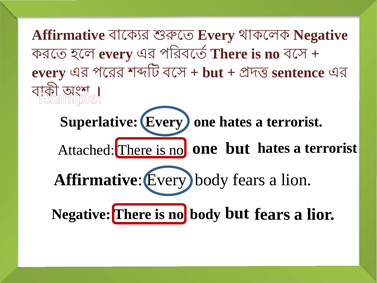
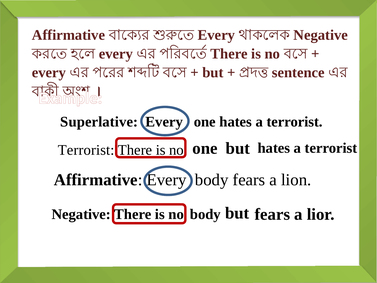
Attached: Attached -> Terrorist (86, 150)
